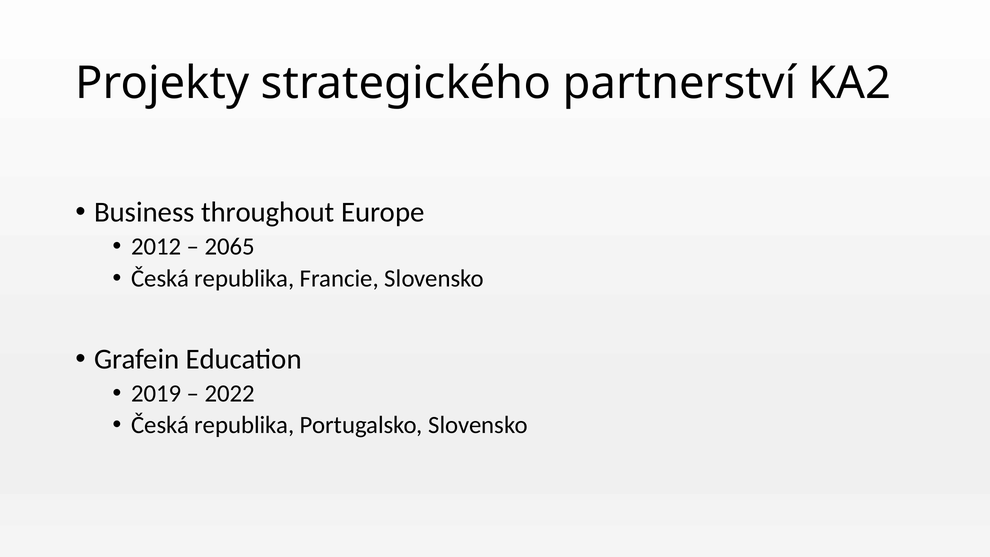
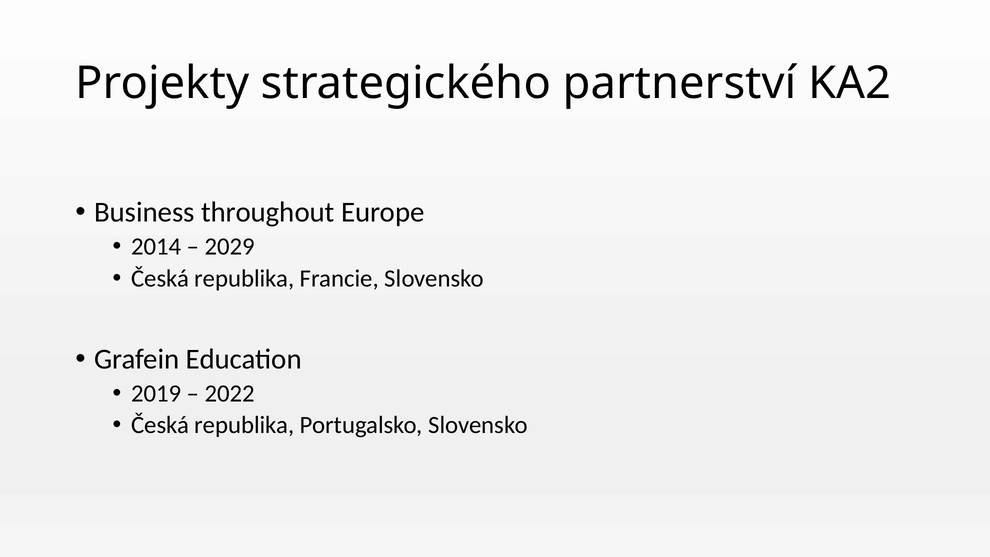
2012: 2012 -> 2014 (156, 246)
2065: 2065 -> 2029 (230, 246)
